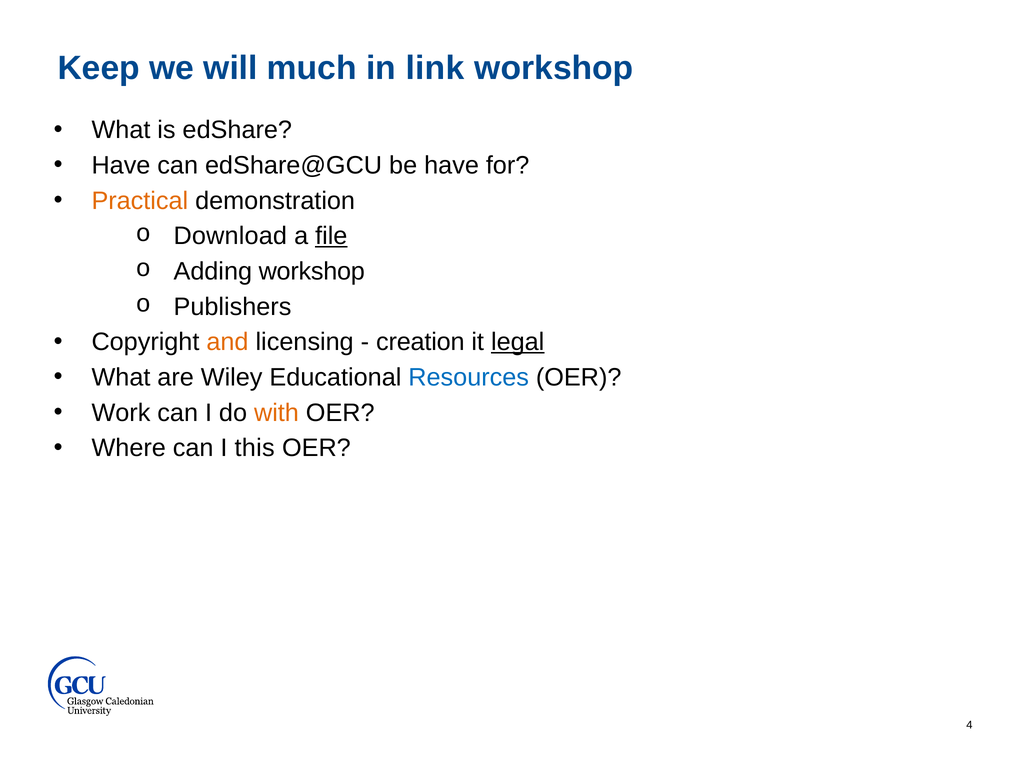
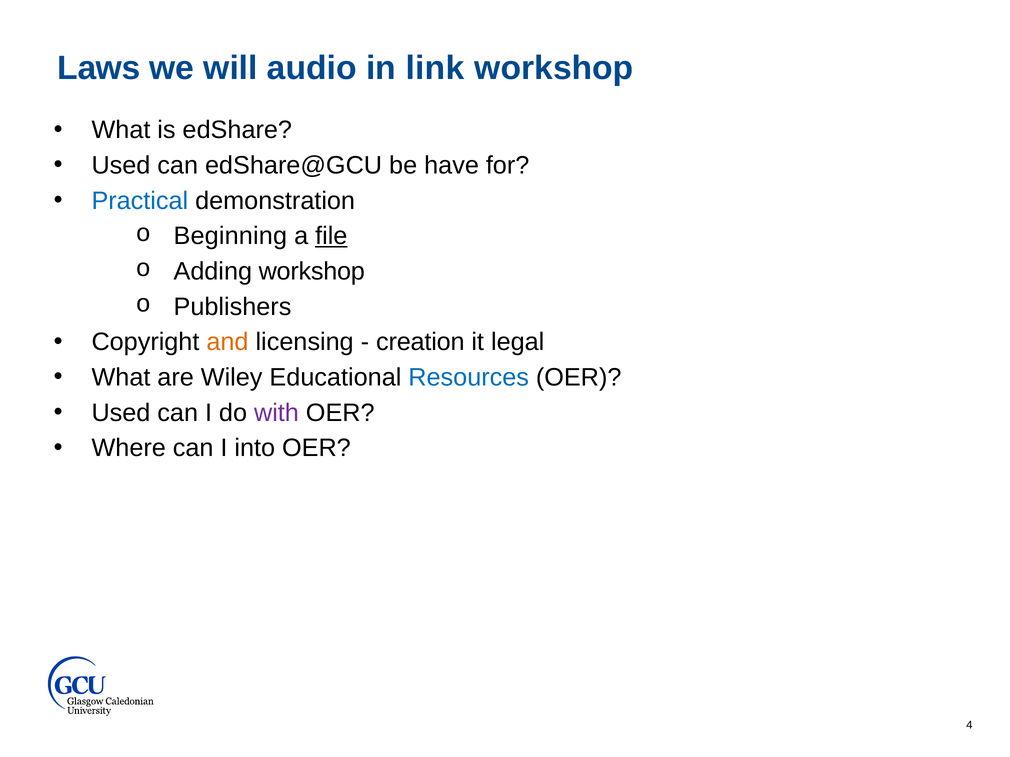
Keep: Keep -> Laws (99, 68)
much: much -> audio (312, 68)
Have: Have -> Used (121, 166)
Practical colour: orange -> blue (140, 201)
Download: Download -> Beginning (230, 236)
legal underline: present -> none (518, 342)
Work: Work -> Used (121, 413)
with colour: orange -> purple (276, 413)
this: this -> into (255, 448)
